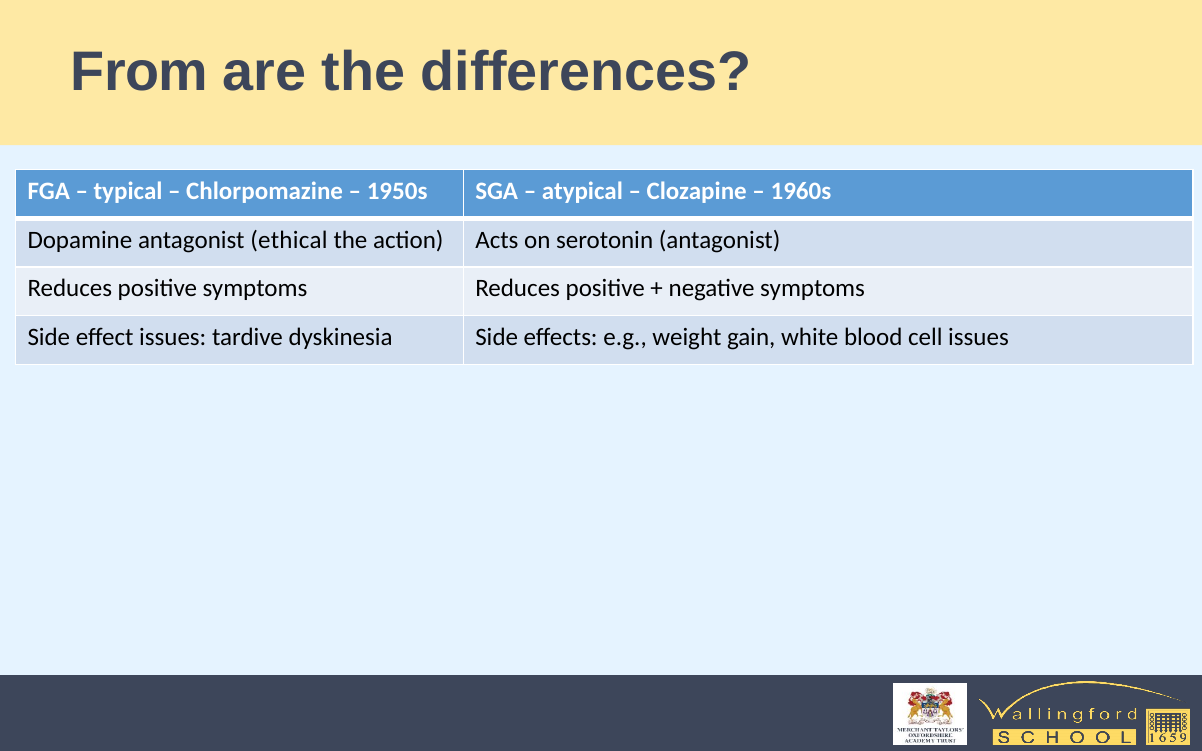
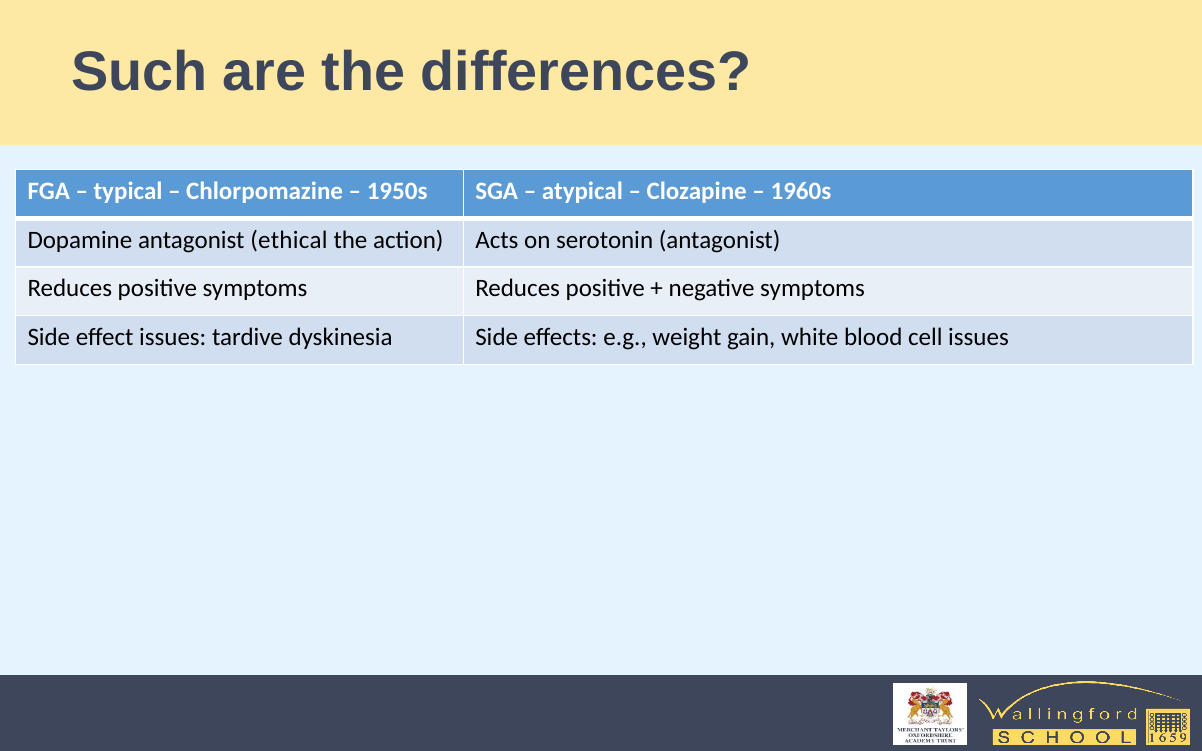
From: From -> Such (139, 72)
